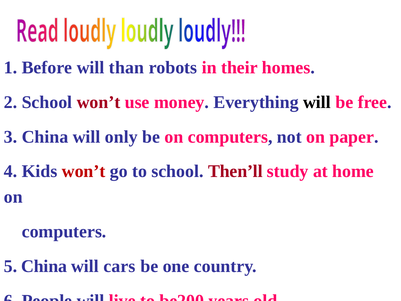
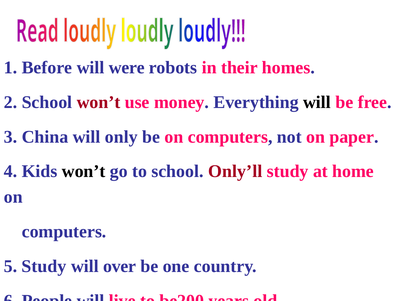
than: than -> were (127, 68)
won’t colour: red -> black (84, 171)
Then’ll: Then’ll -> Only’ll (235, 171)
5 China: China -> Study (44, 266)
cars: cars -> over (120, 266)
